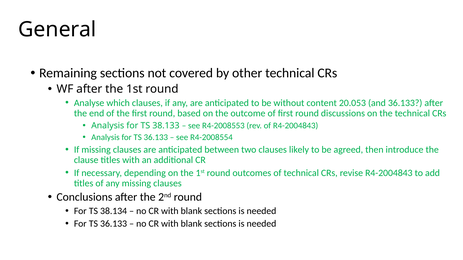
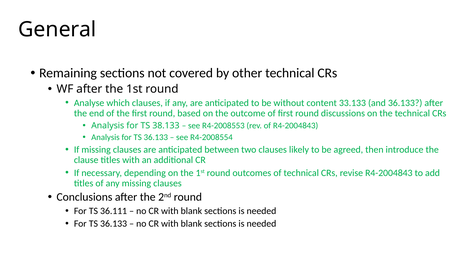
20.053: 20.053 -> 33.133 (352, 103)
38.134: 38.134 -> 36.111 (114, 211)
